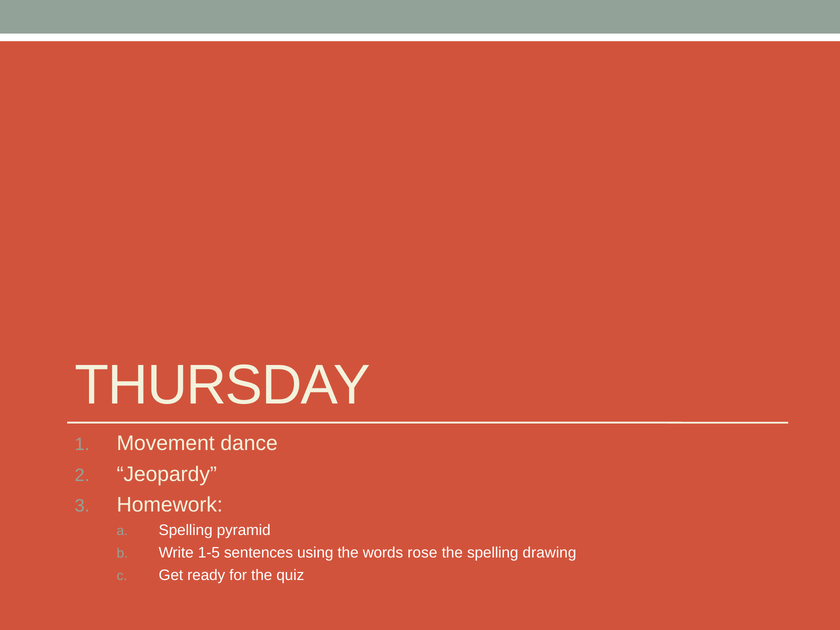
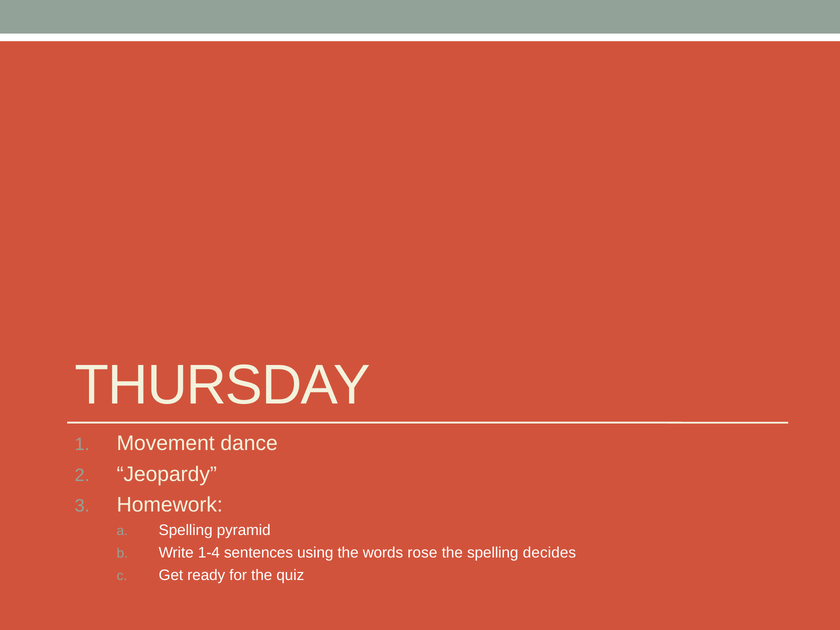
1-5: 1-5 -> 1-4 (209, 553)
drawing: drawing -> decides (549, 553)
